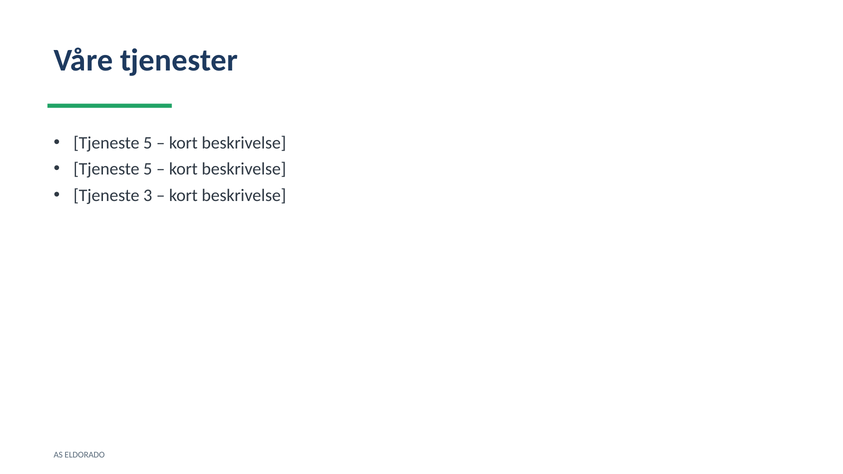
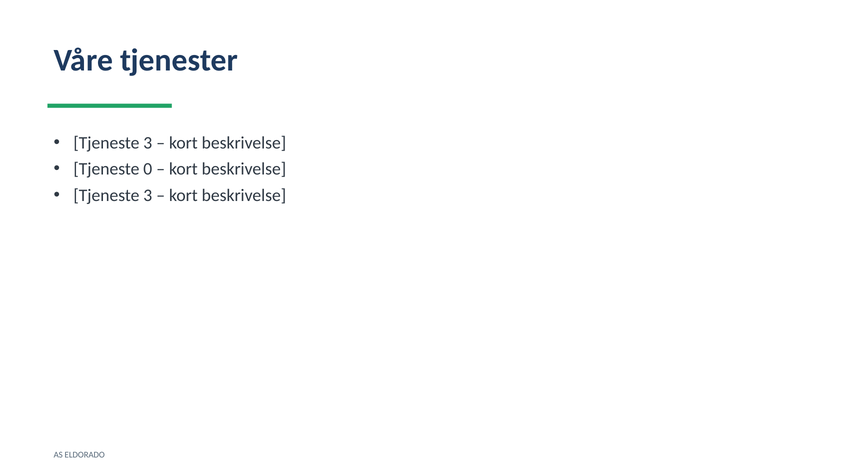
5: 5 -> 3 (148, 143)
5: 5 -> 0 (148, 169)
